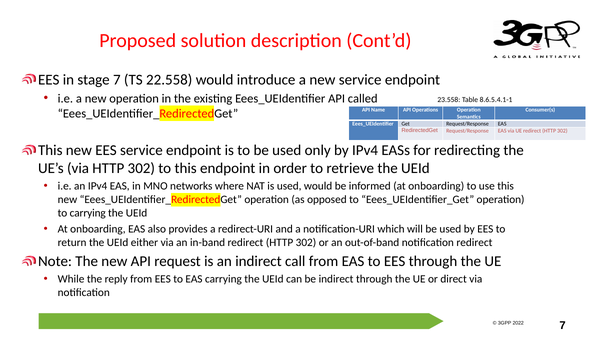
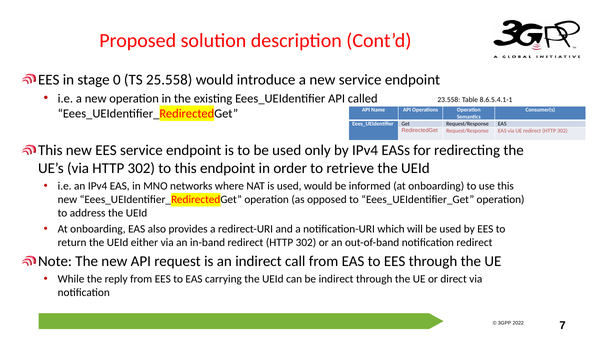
stage 7: 7 -> 0 (117, 80)
22.558: 22.558 -> 25.558 (169, 80)
to carrying: carrying -> address (88, 214)
